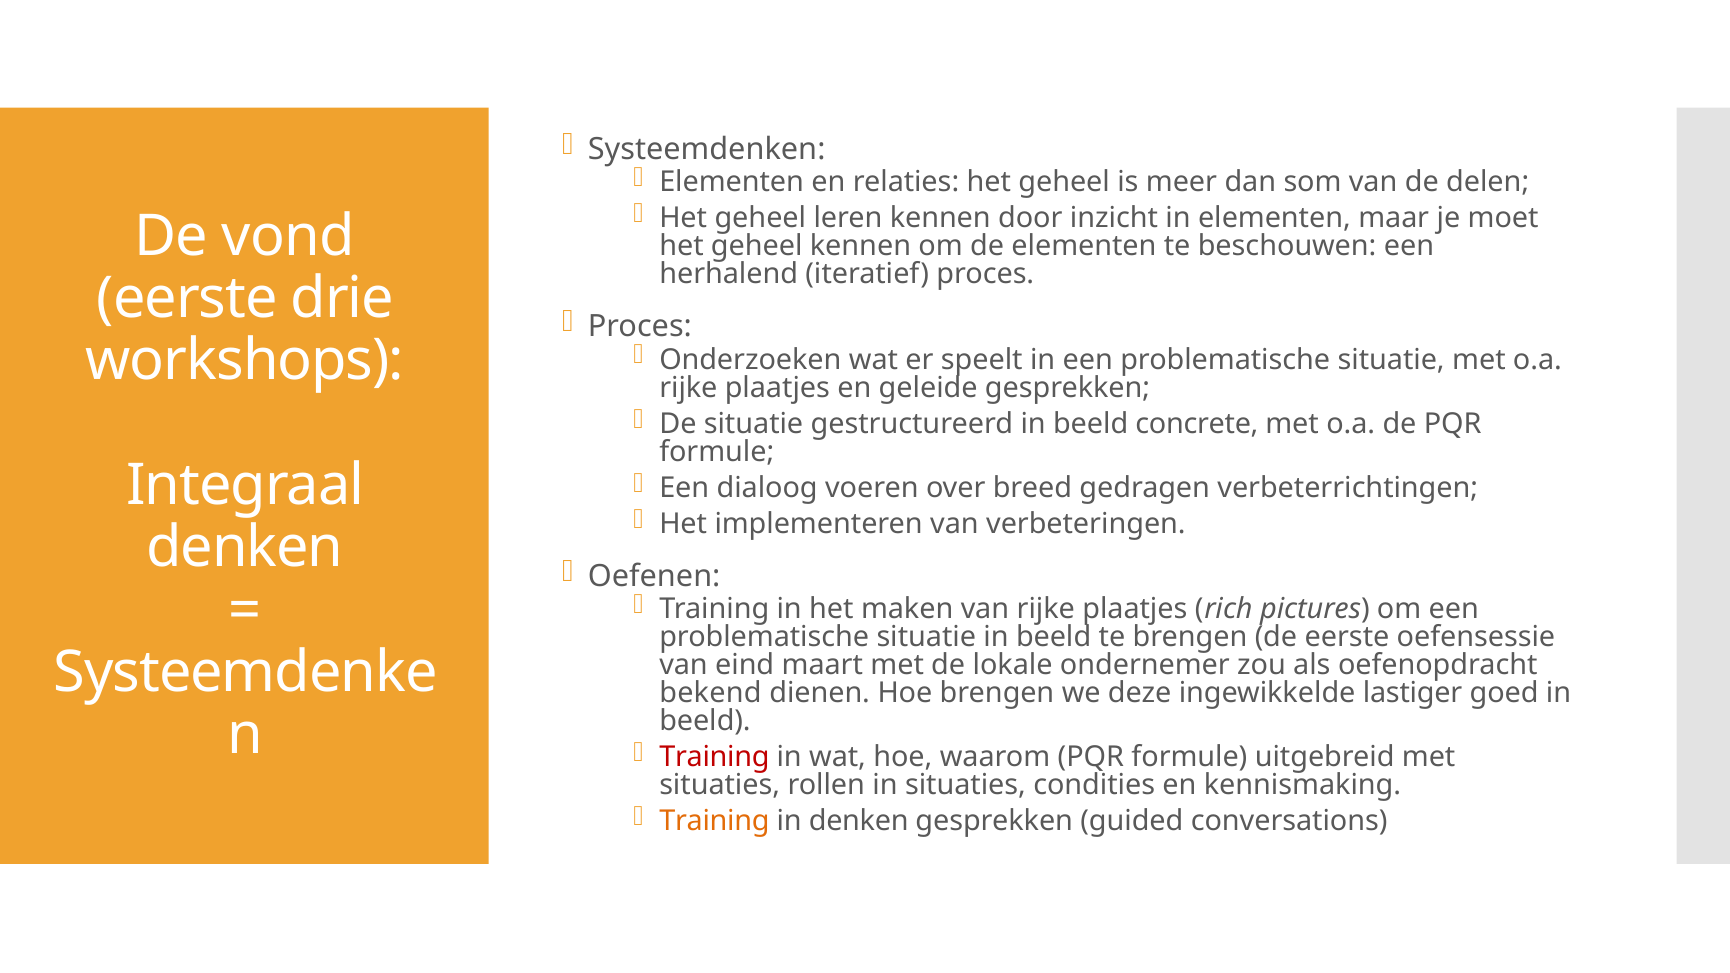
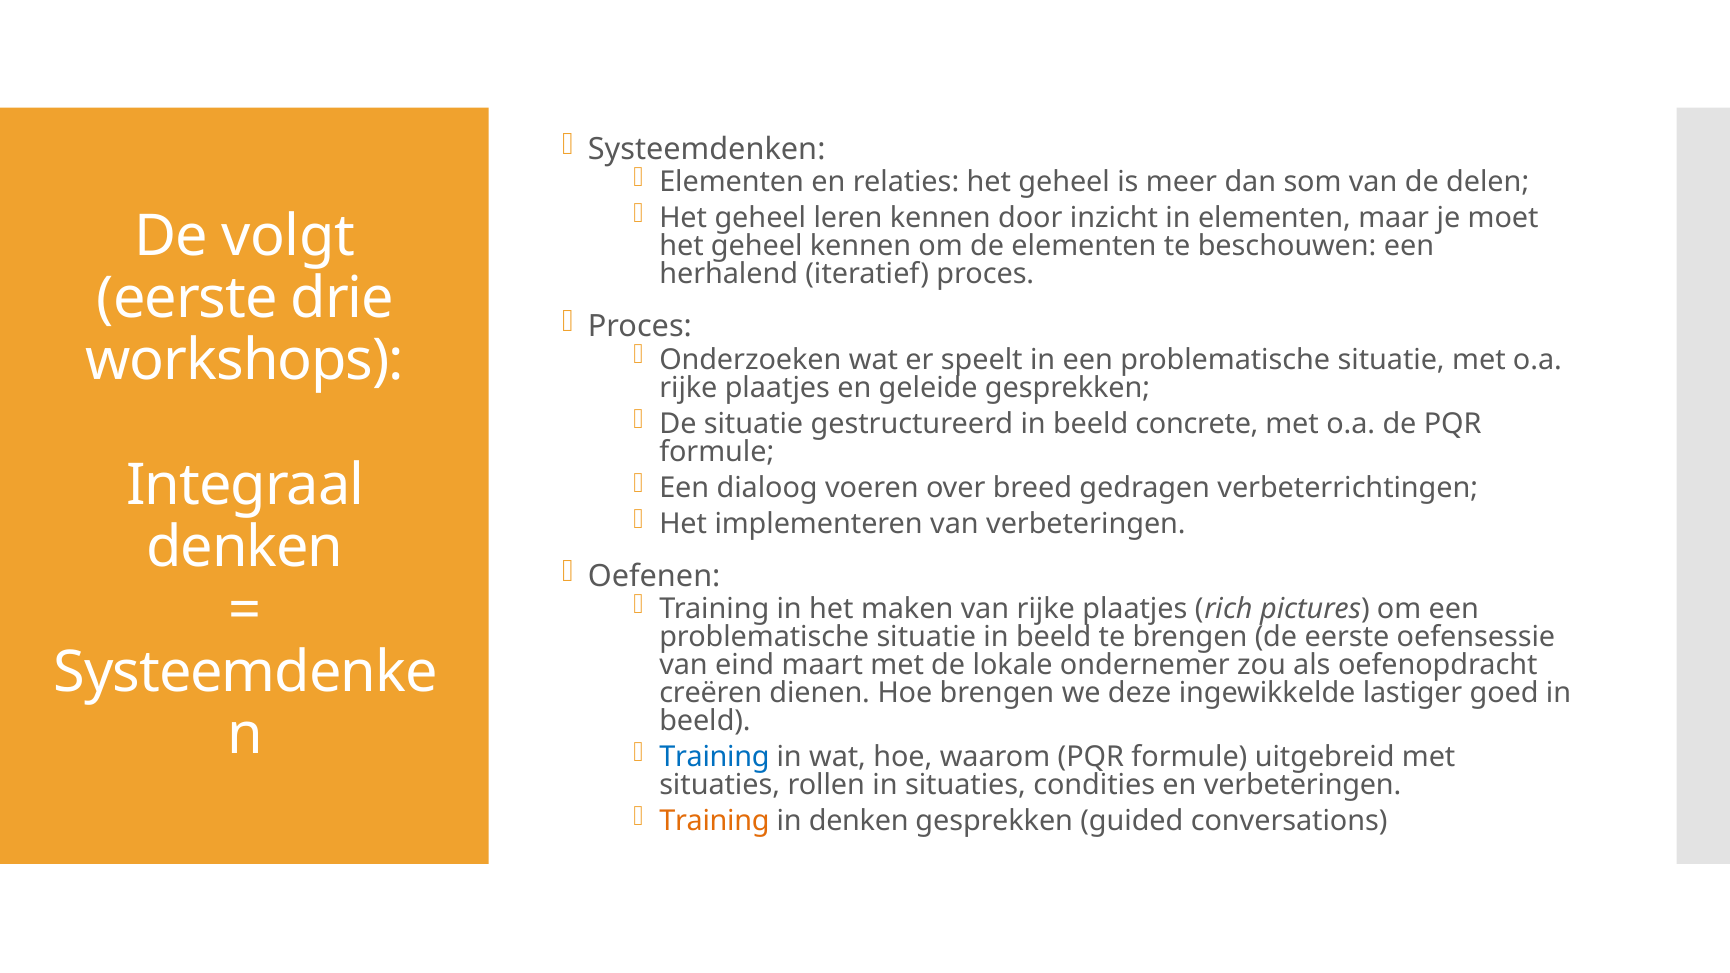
vond: vond -> volgt (288, 236)
bekend: bekend -> creëren (711, 693)
Training colour: red -> blue (714, 757)
en kennismaking: kennismaking -> verbeteringen (1303, 785)
